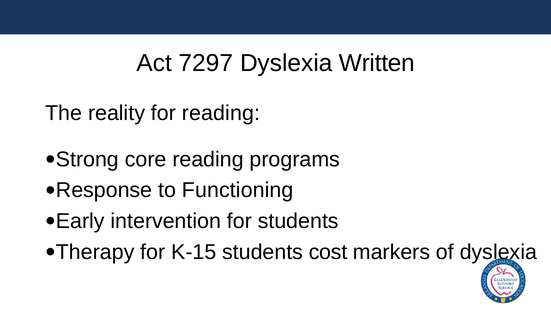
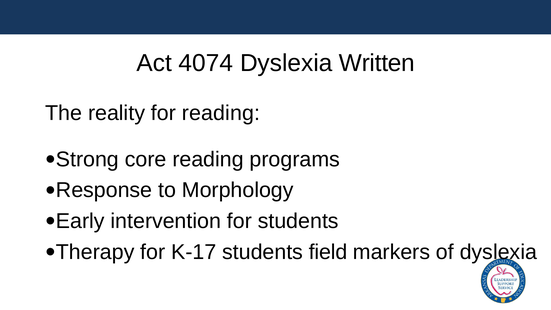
7297: 7297 -> 4074 (206, 63)
Functioning: Functioning -> Morphology (238, 190)
K-15: K-15 -> K-17 (194, 252)
cost: cost -> field (328, 252)
